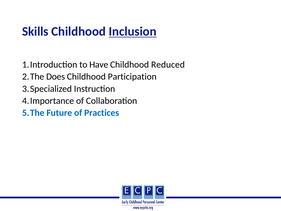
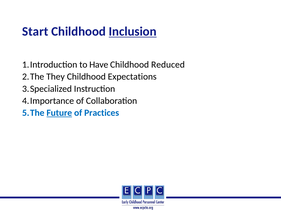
Skills: Skills -> Start (35, 32)
Does: Does -> They (56, 77)
Participation: Participation -> Expectations (132, 77)
Future underline: none -> present (59, 113)
